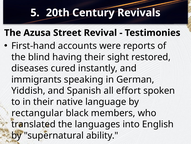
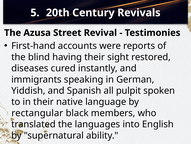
effort: effort -> pulpit (129, 90)
